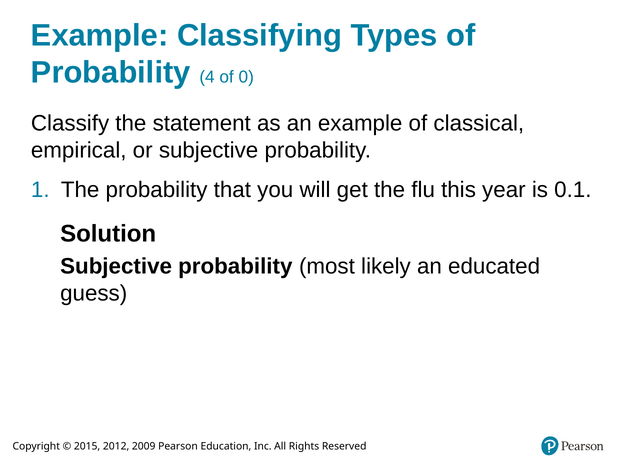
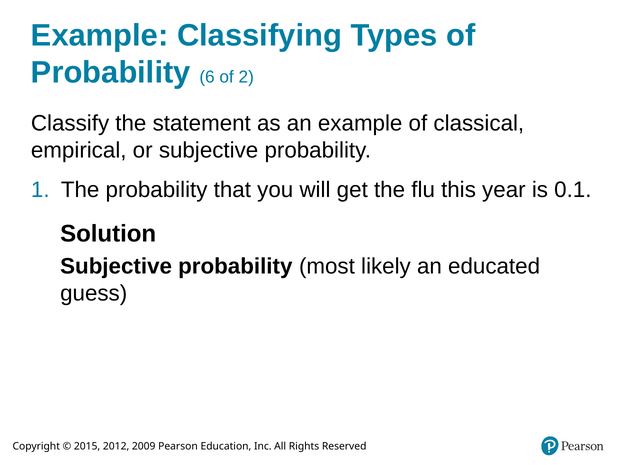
4: 4 -> 6 (207, 77)
0: 0 -> 2 (246, 77)
